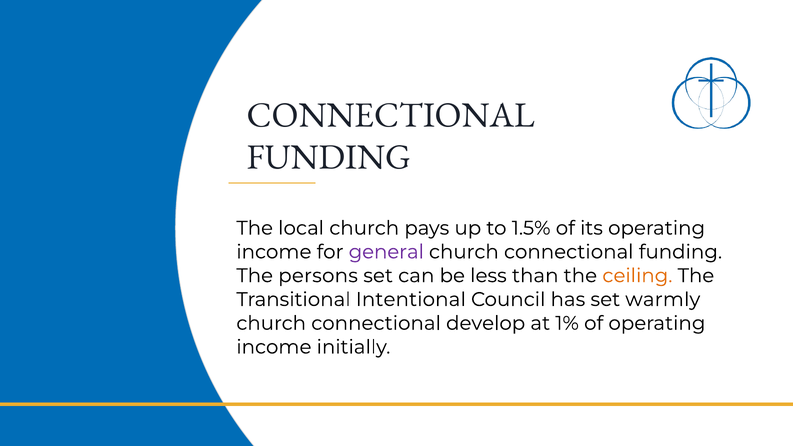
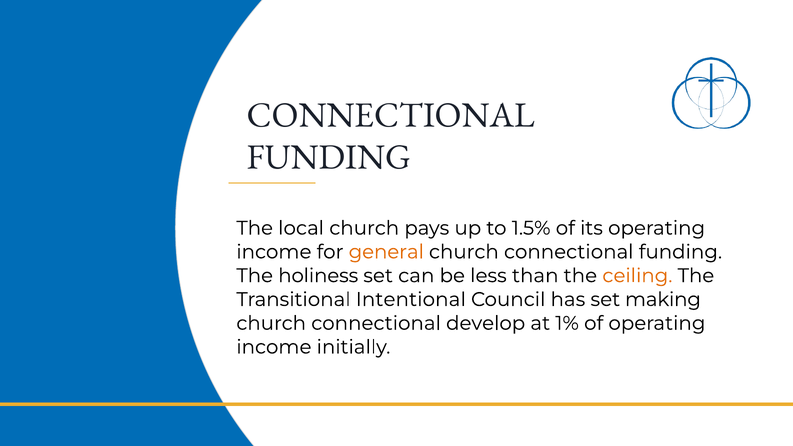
general colour: purple -> orange (386, 252)
persons: persons -> holiness (318, 276)
warmly: warmly -> making (663, 300)
